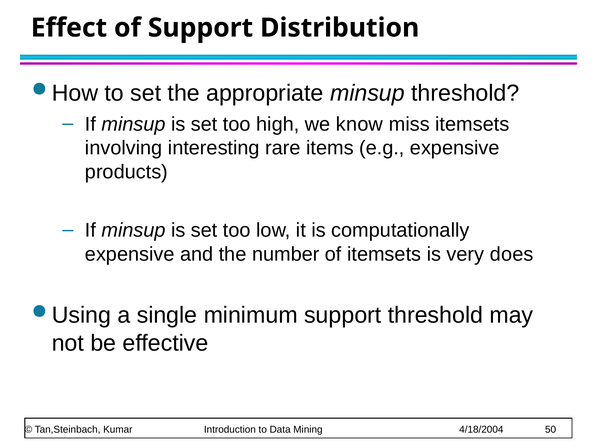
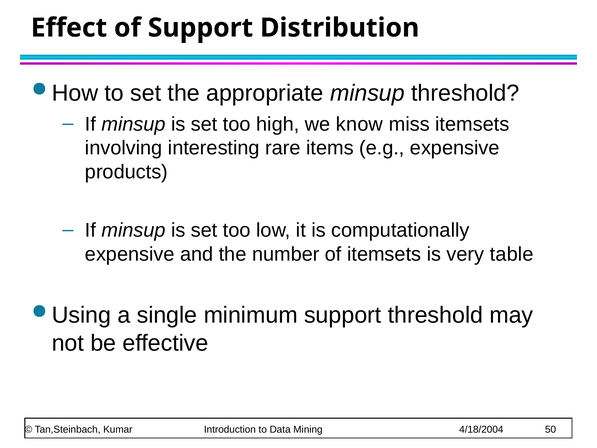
does: does -> table (512, 254)
